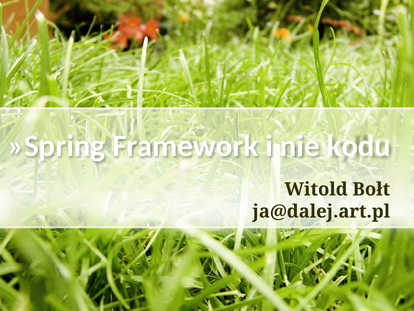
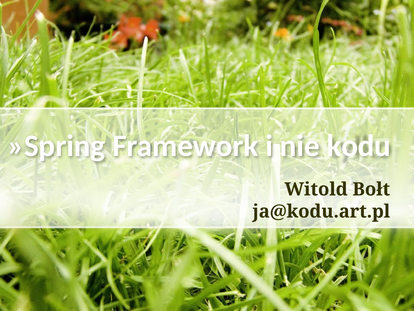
ja@dalej.art.pl: ja@dalej.art.pl -> ja@kodu.art.pl (321, 211)
